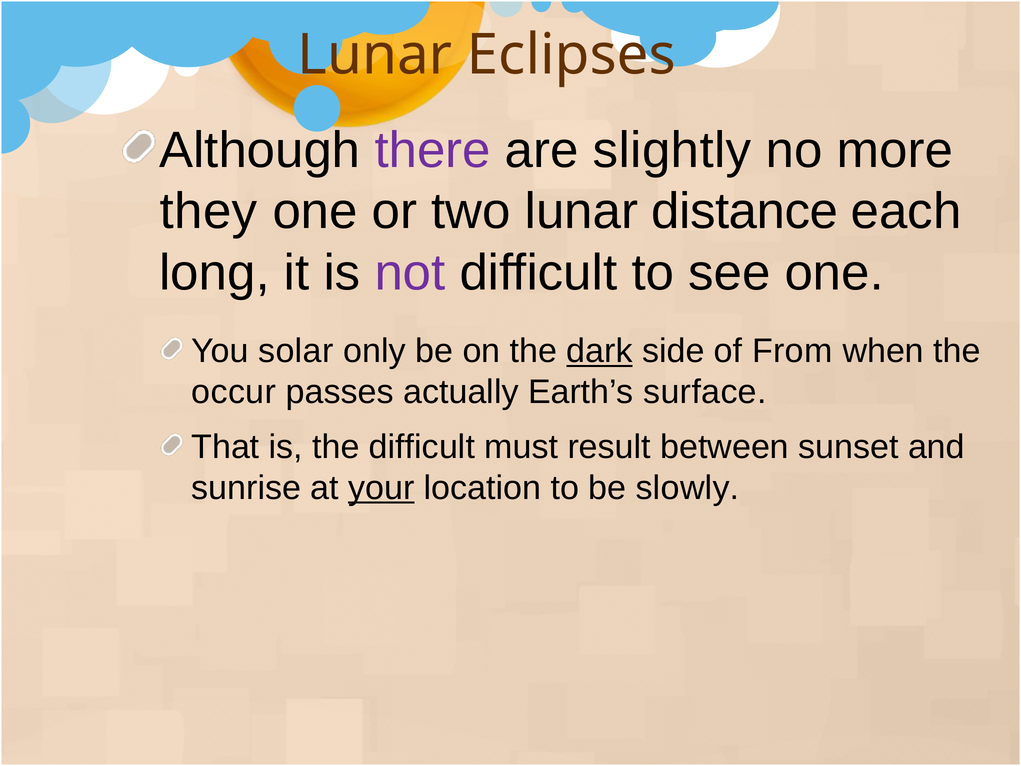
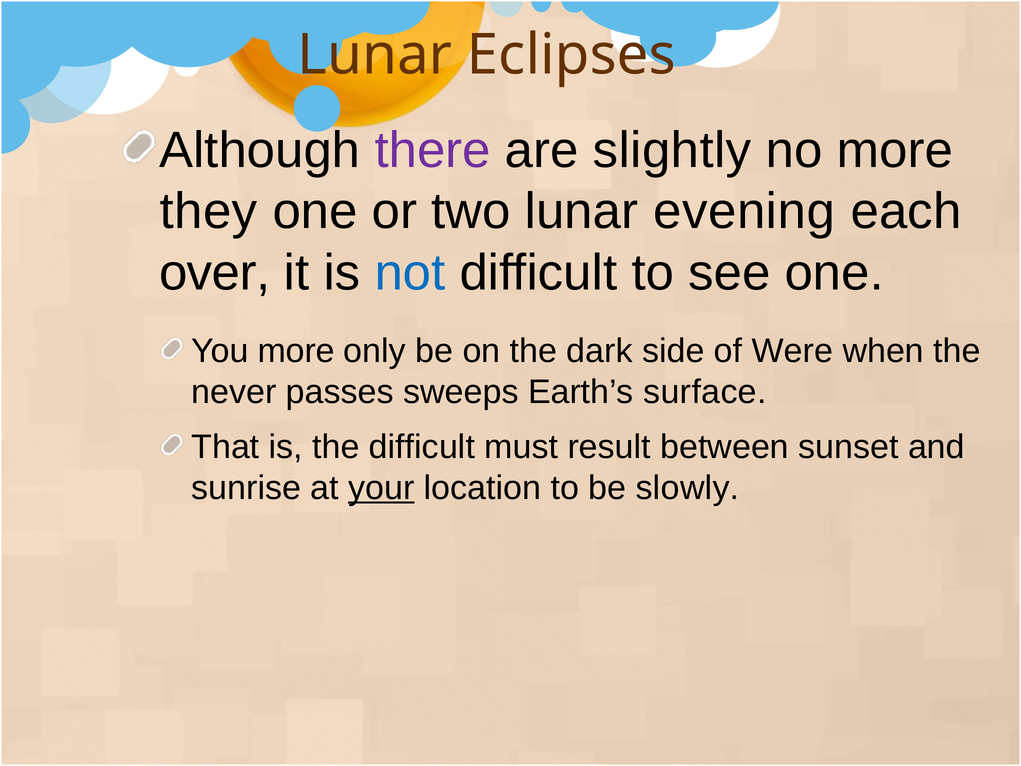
distance: distance -> evening (744, 212)
long: long -> over (215, 273)
not colour: purple -> blue (410, 273)
You solar: solar -> more (296, 351)
dark underline: present -> none (600, 351)
From: From -> Were (792, 351)
occur: occur -> never (234, 392)
actually: actually -> sweeps (461, 392)
